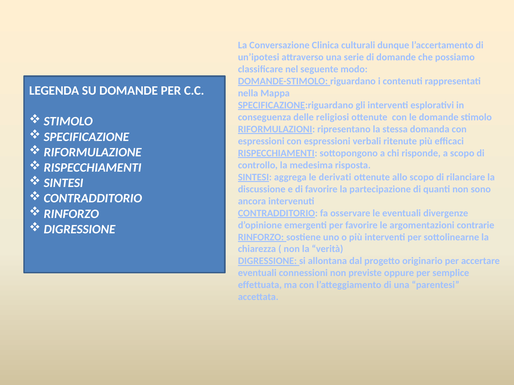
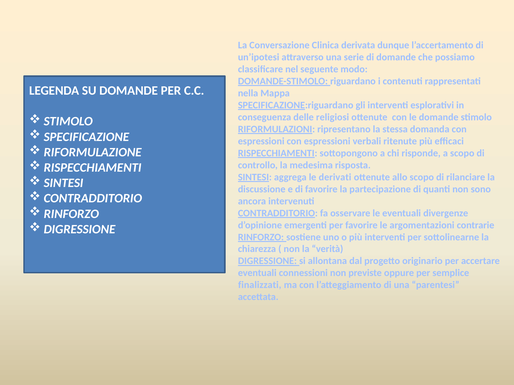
culturali: culturali -> derivata (358, 45)
effettuata: effettuata -> finalizzati (260, 285)
